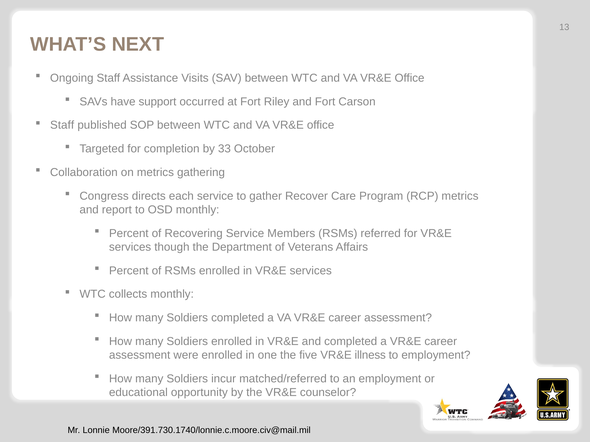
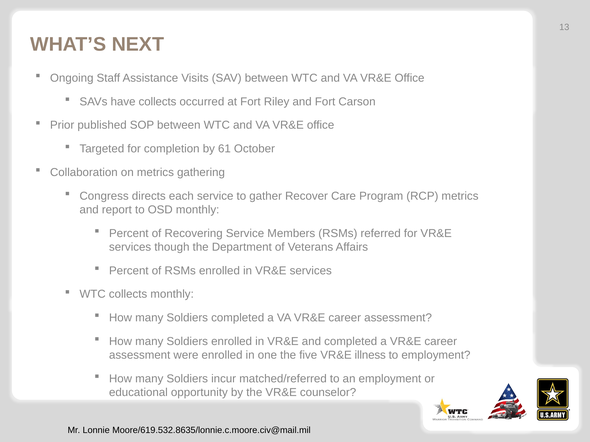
have support: support -> collects (158, 102)
Staff: Staff -> Prior (62, 125)
33: 33 -> 61 (224, 149)
Moore/391.730.1740/lonnie.c.moore.civ@mail.mil: Moore/391.730.1740/lonnie.c.moore.civ@mail.mil -> Moore/619.532.8635/lonnie.c.moore.civ@mail.mil (211, 431)
